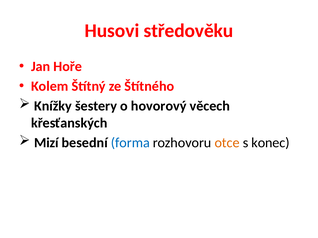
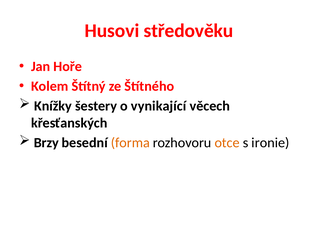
hovorový: hovorový -> vynikající (159, 106)
Mizí: Mizí -> Brzy (46, 143)
forma colour: blue -> orange (130, 143)
konec: konec -> ironie (270, 143)
